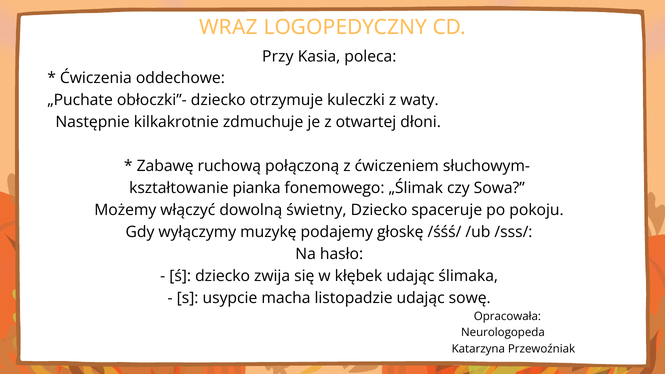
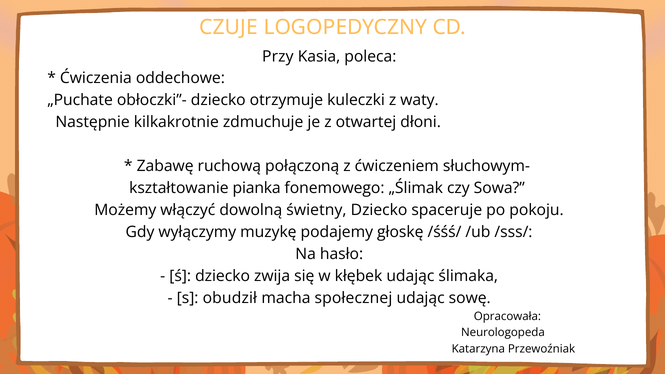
WRAZ: WRAZ -> CZUJE (229, 27)
usypcie: usypcie -> obudził (230, 298)
listopadzie: listopadzie -> społecznej (353, 298)
